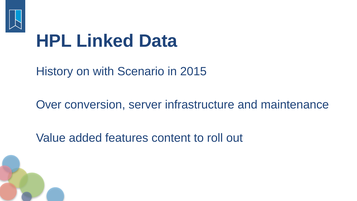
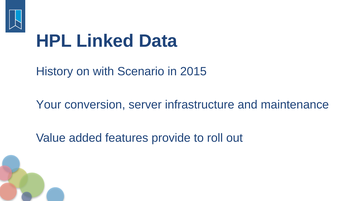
Over: Over -> Your (49, 105)
content: content -> provide (171, 138)
